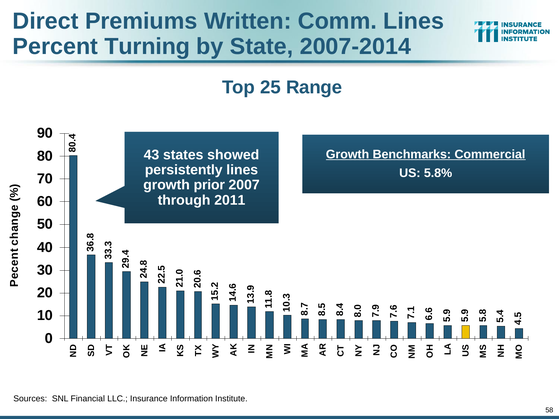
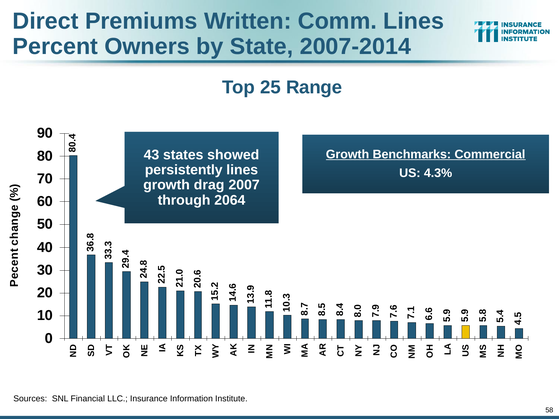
Turning: Turning -> Owners (147, 46)
5.8%: 5.8% -> 4.3% (438, 173)
prior: prior -> drag (209, 185)
2011: 2011 -> 2064 (230, 200)
